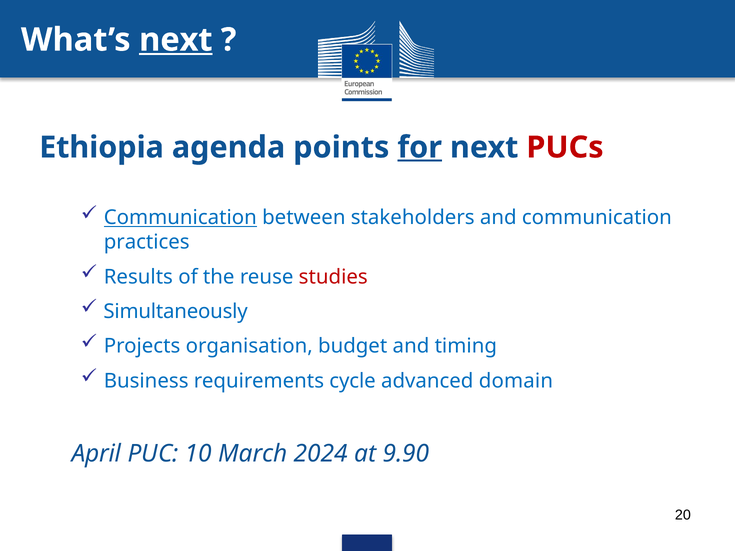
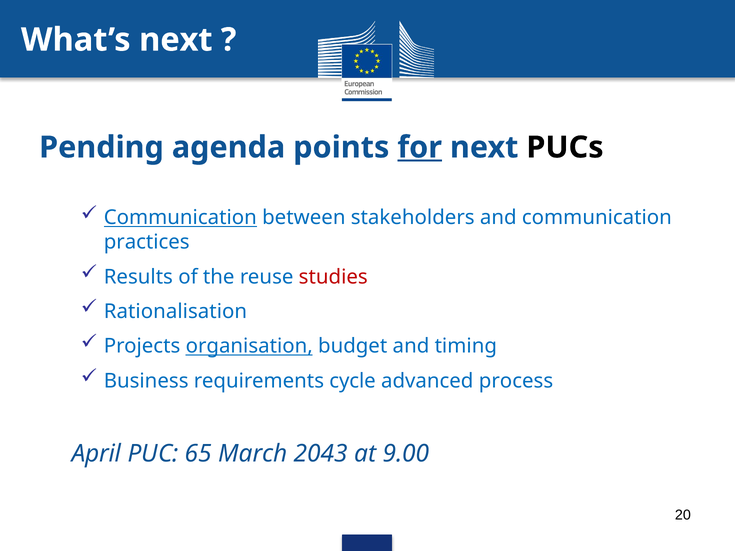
next underline: present -> none (176, 40)
Ethiopia: Ethiopia -> Pending (101, 147)
PUCs colour: red -> black (565, 147)
Simultaneously: Simultaneously -> Rationalisation (175, 312)
organisation underline: none -> present (249, 346)
domain: domain -> process (516, 381)
10: 10 -> 65 (198, 454)
2024: 2024 -> 2043 (321, 454)
9.90: 9.90 -> 9.00 (406, 454)
